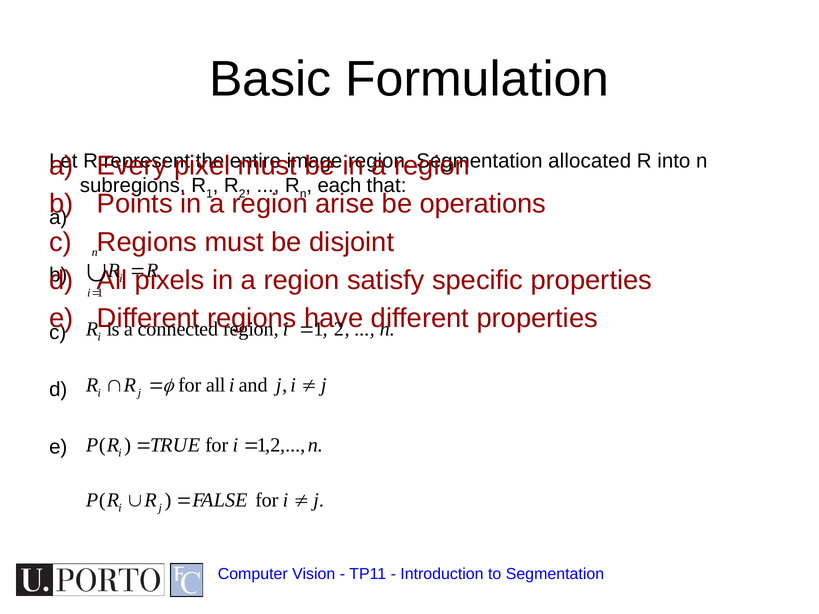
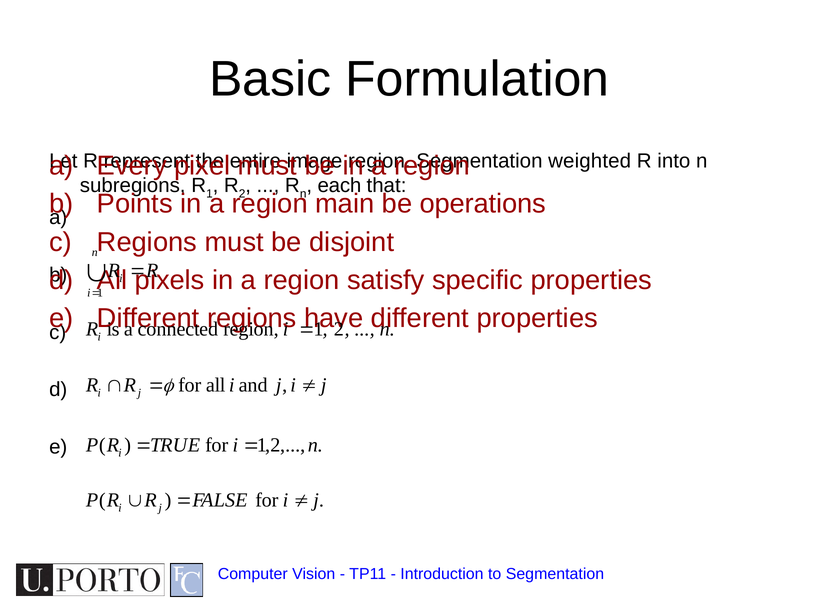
allocated: allocated -> weighted (590, 161)
arise: arise -> main (345, 204)
